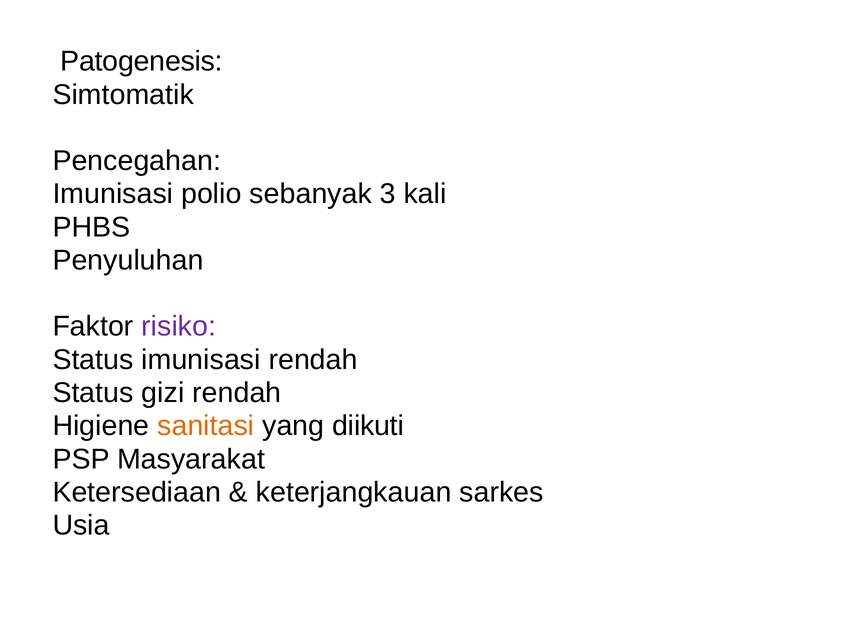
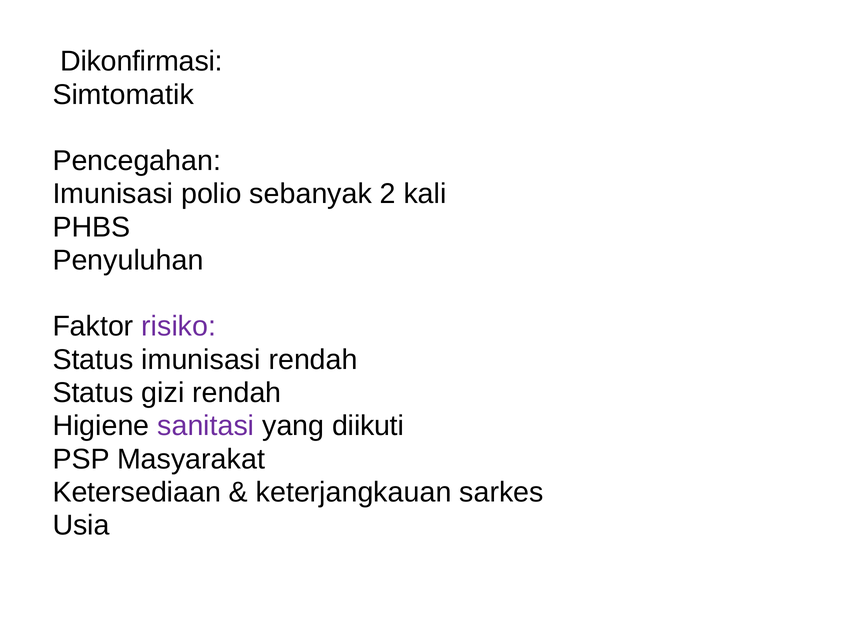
Patogenesis: Patogenesis -> Dikonfirmasi (142, 61)
3: 3 -> 2 (388, 194)
sanitasi colour: orange -> purple (206, 426)
